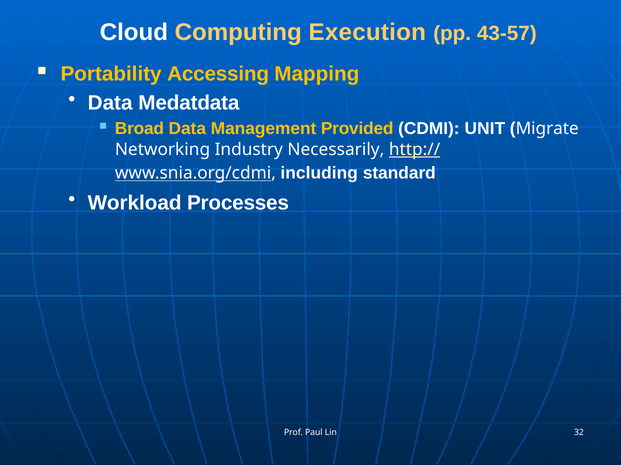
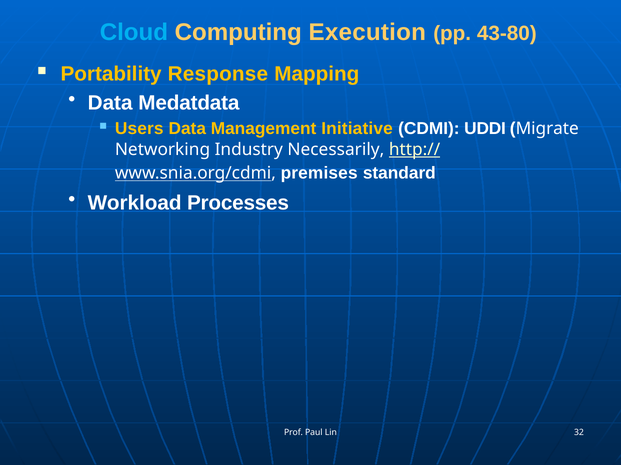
Cloud colour: white -> light blue (134, 32)
43-57: 43-57 -> 43-80 (507, 33)
Accessing: Accessing -> Response (218, 74)
Broad: Broad -> Users (139, 129)
Provided: Provided -> Initiative (357, 129)
UNIT: UNIT -> UDDI (485, 129)
including: including -> premises (319, 173)
